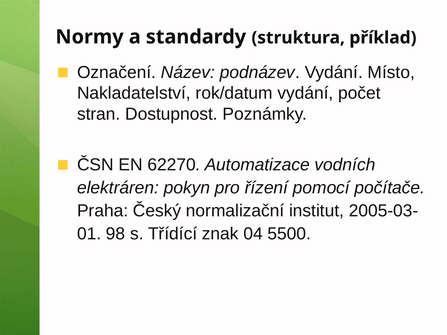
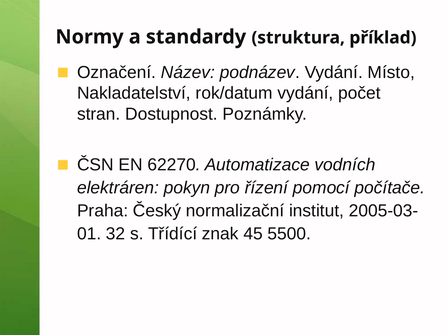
98: 98 -> 32 (116, 234)
04: 04 -> 45 (253, 234)
